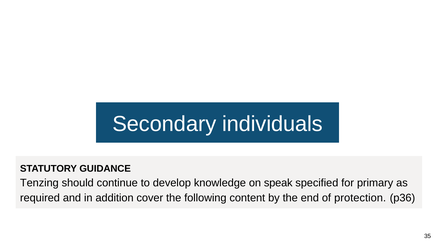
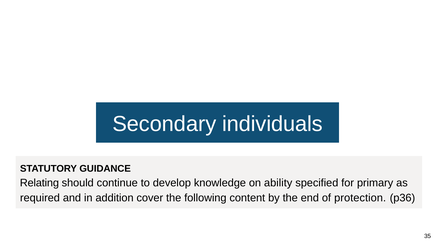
Tenzing: Tenzing -> Relating (39, 183)
speak: speak -> ability (278, 183)
